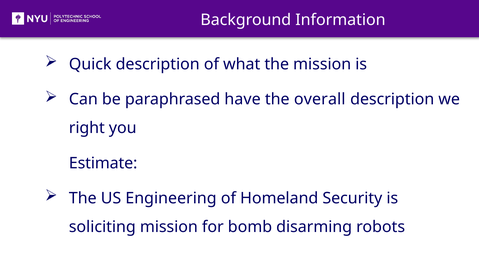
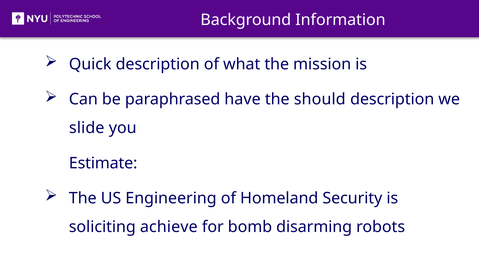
overall: overall -> should (320, 100)
right: right -> slide (87, 128)
soliciting mission: mission -> achieve (169, 227)
